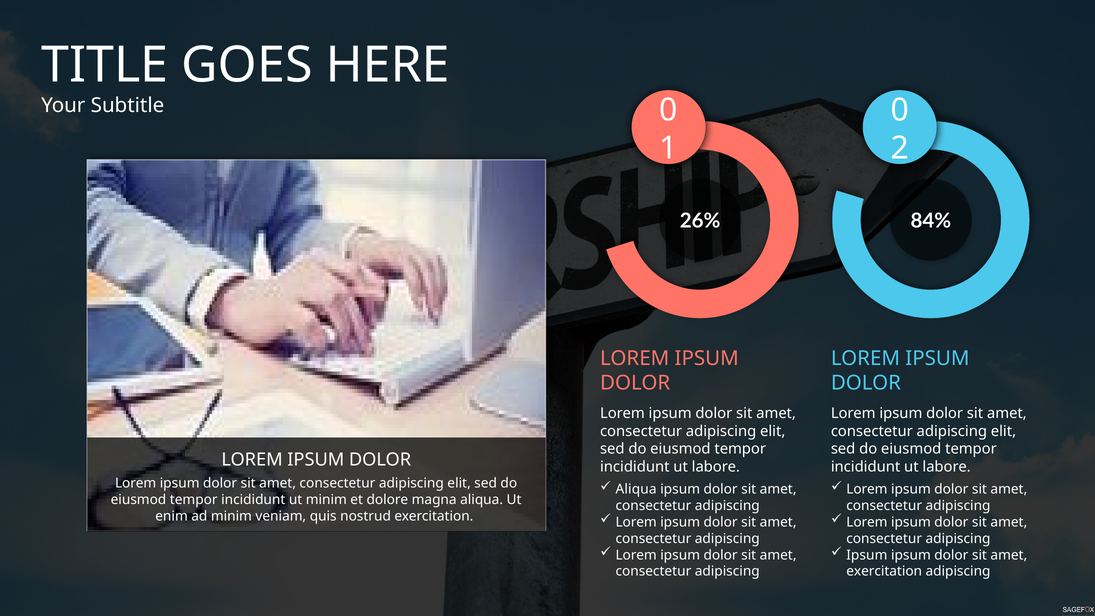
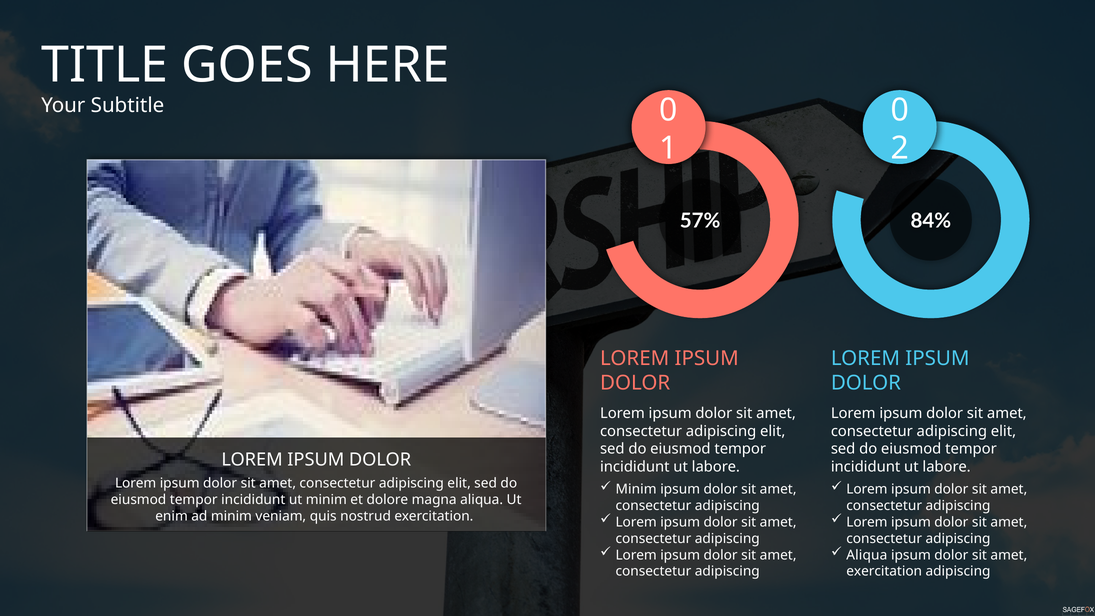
26%: 26% -> 57% (700, 221)
Aliqua: Aliqua -> Minim (636, 489)
Ipsum: Ipsum -> Aliqua (867, 555)
